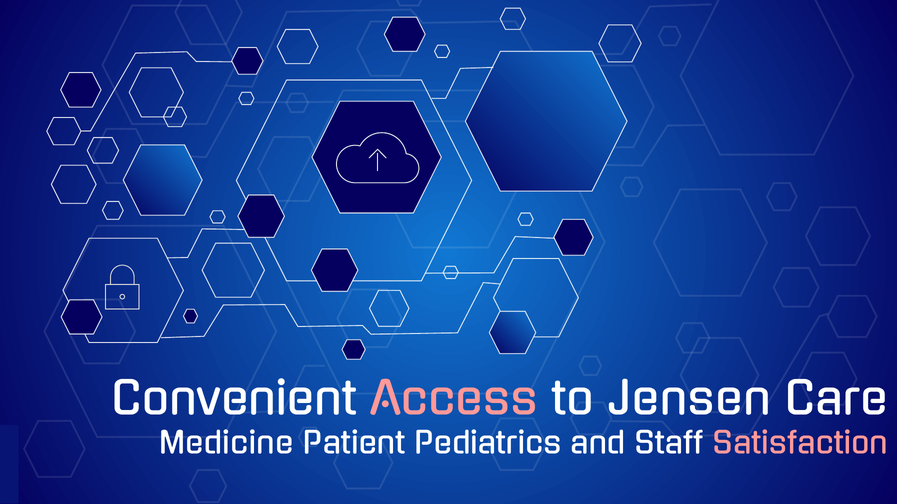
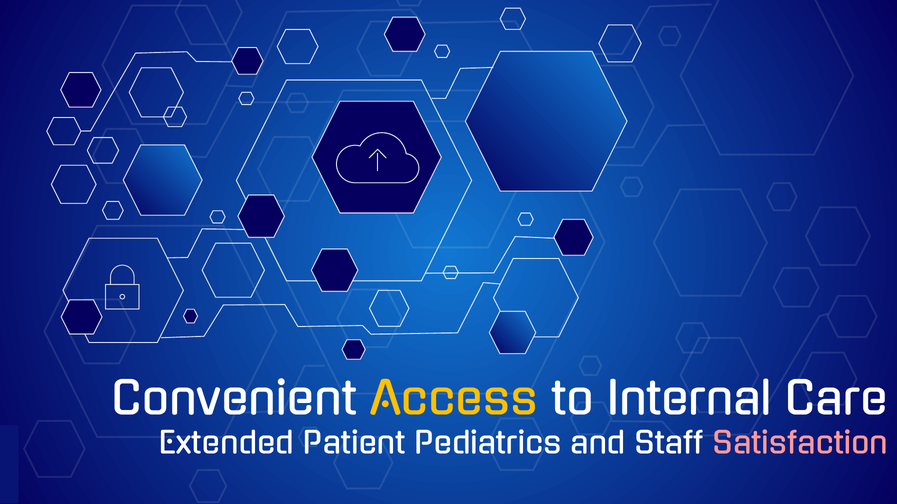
Access colour: pink -> yellow (454, 401)
Jensen: Jensen -> Internal (689, 401)
Medicine: Medicine -> Extended (226, 444)
